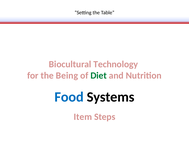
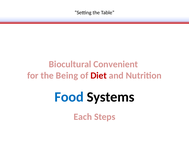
Technology: Technology -> Convenient (116, 64)
Diet colour: green -> red (99, 75)
Item: Item -> Each (83, 117)
